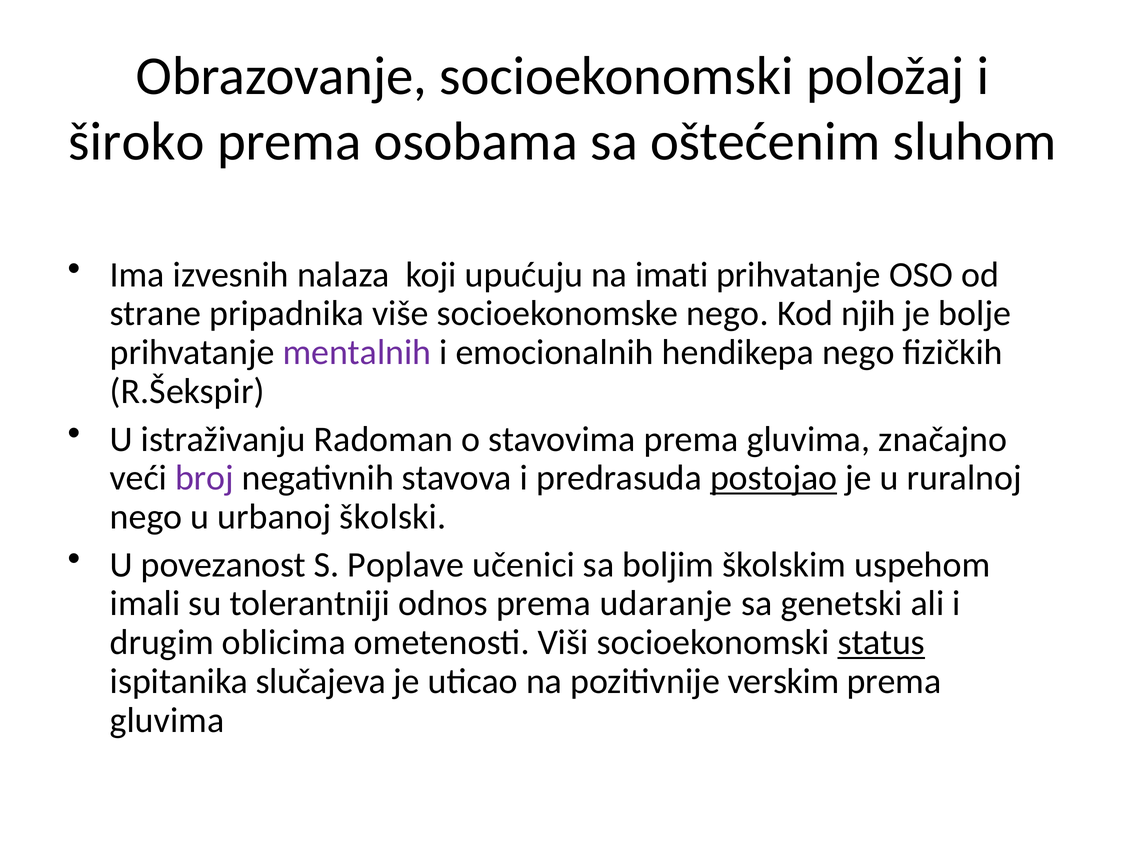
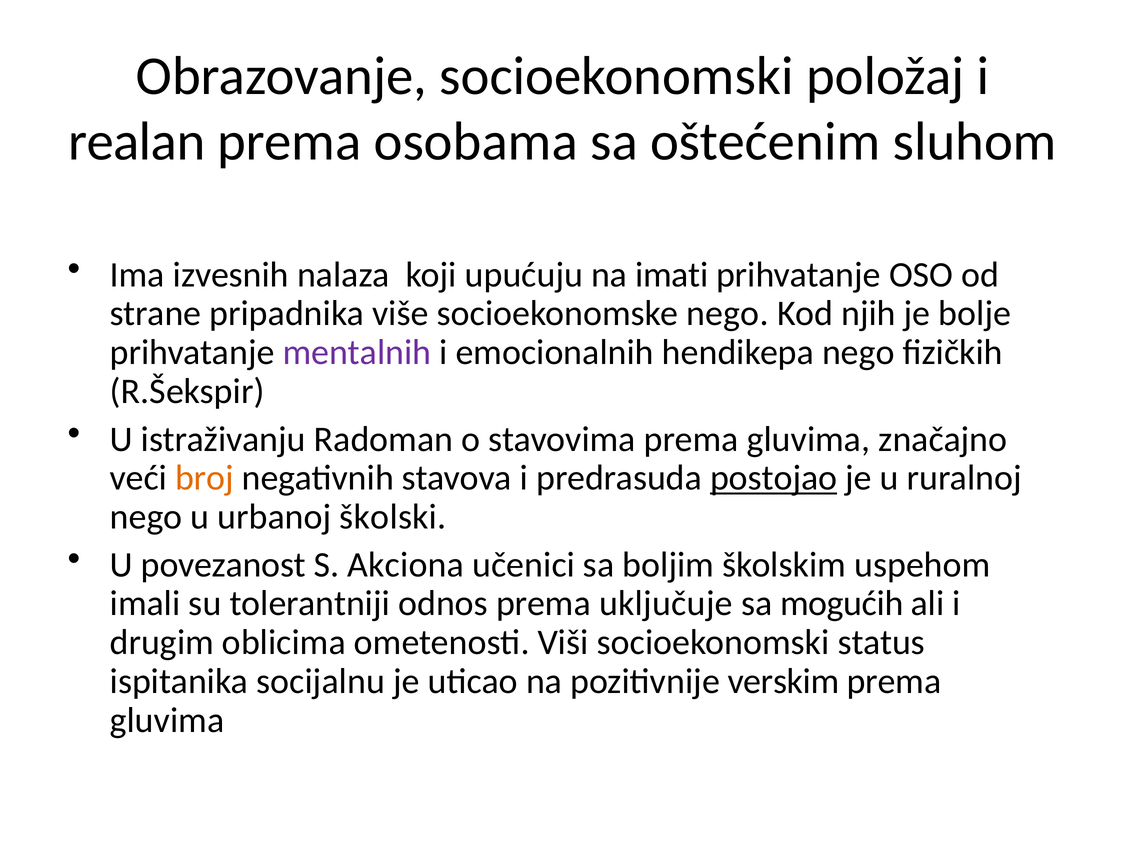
široko: široko -> realan (137, 142)
broj colour: purple -> orange (204, 478)
Poplave: Poplave -> Akciona (406, 564)
udaranje: udaranje -> uključuje (666, 603)
genetski: genetski -> mogućih (842, 603)
status underline: present -> none (881, 642)
slučajeva: slučajeva -> socijalnu (321, 681)
